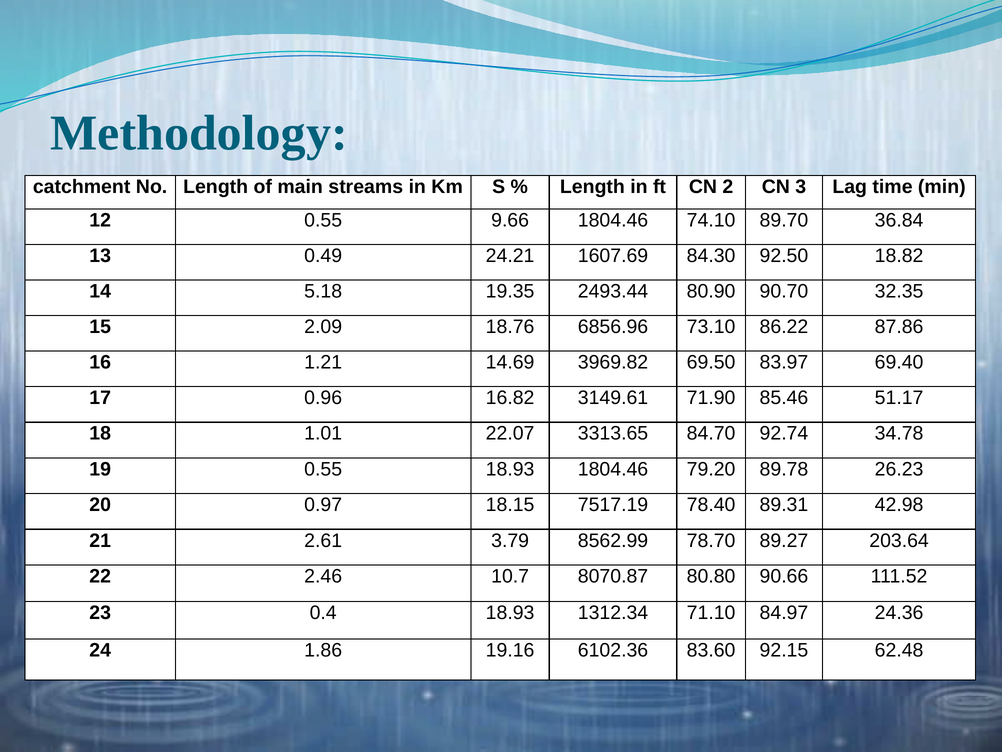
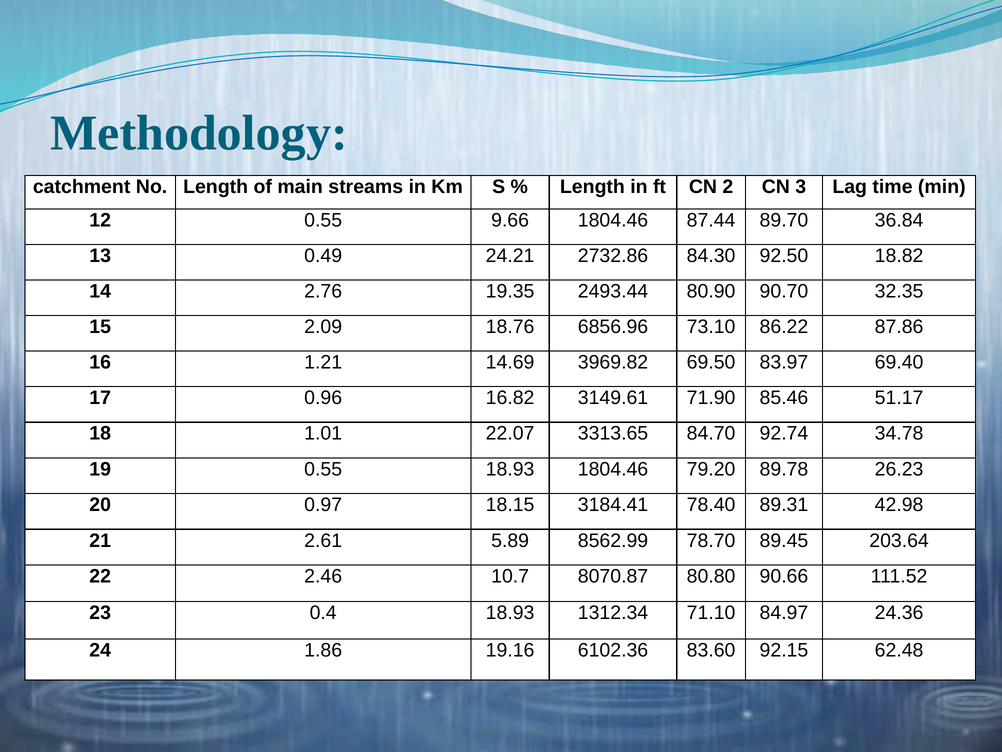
74.10: 74.10 -> 87.44 (711, 220)
1607.69: 1607.69 -> 2732.86 (613, 255)
5.18: 5.18 -> 2.76 (323, 291)
7517.19: 7517.19 -> 3184.41 (613, 505)
3.79: 3.79 -> 5.89 (510, 540)
89.27: 89.27 -> 89.45 (784, 540)
